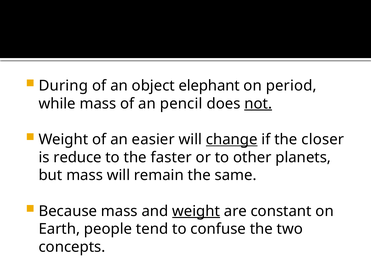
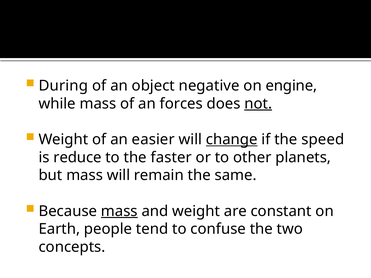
elephant: elephant -> negative (209, 86)
period: period -> engine (291, 86)
pencil: pencil -> forces (181, 104)
closer: closer -> speed (323, 140)
mass underline: none -> present (119, 211)
weight underline: present -> none (196, 211)
